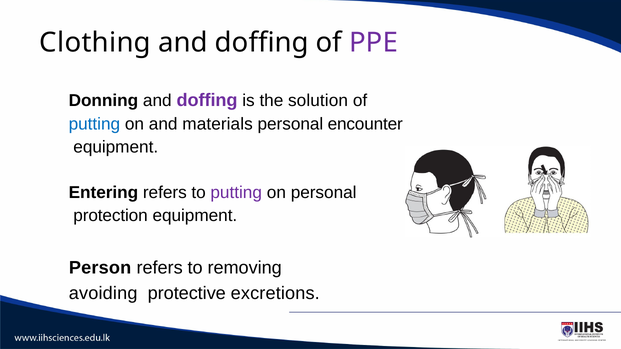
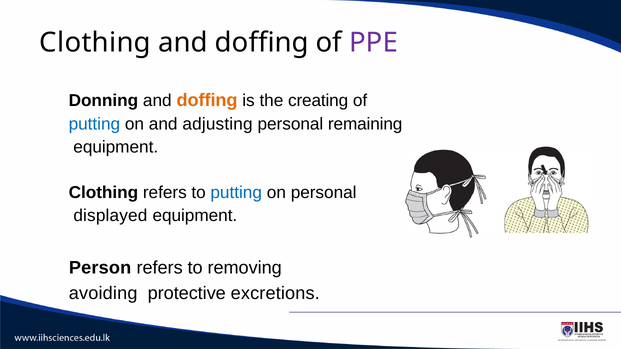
doffing colour: purple -> orange (207, 100)
solution: solution -> creating (318, 101)
materials: materials -> adjusting (218, 124)
encounter: encounter -> remaining (365, 124)
Entering: Entering -> Clothing (103, 193)
putting colour: purple -> blue (236, 193)
protection: protection -> displayed (110, 216)
